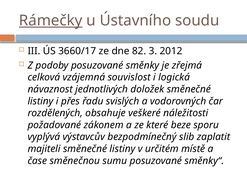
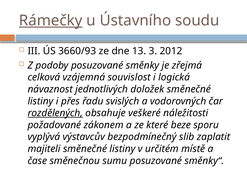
3660/17: 3660/17 -> 3660/93 (77, 51)
82: 82 -> 13 (139, 51)
rozdělených underline: none -> present (55, 113)
